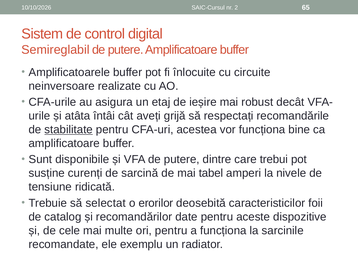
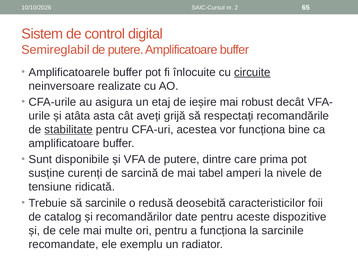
circuite underline: none -> present (252, 72)
întâi: întâi -> asta (104, 116)
trebui: trebui -> prima (274, 159)
să selectat: selectat -> sarcinile (106, 203)
erorilor: erorilor -> redusă (156, 203)
